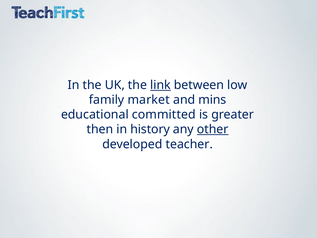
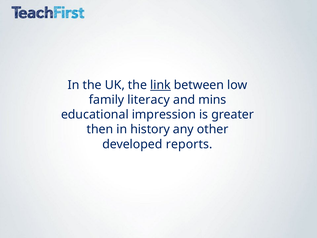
market: market -> literacy (149, 100)
committed: committed -> impression (164, 114)
other underline: present -> none (213, 129)
teacher: teacher -> reports (189, 144)
